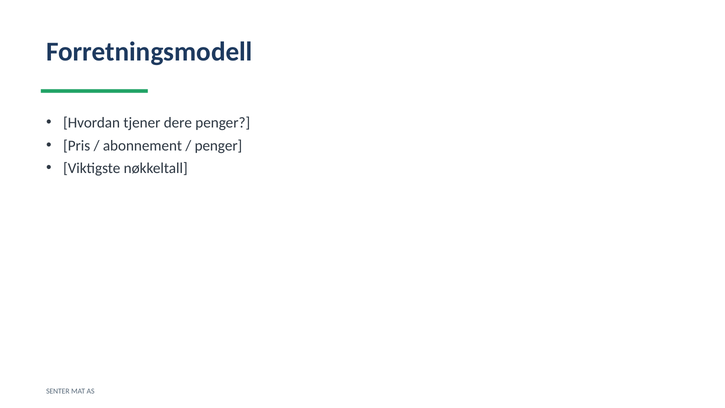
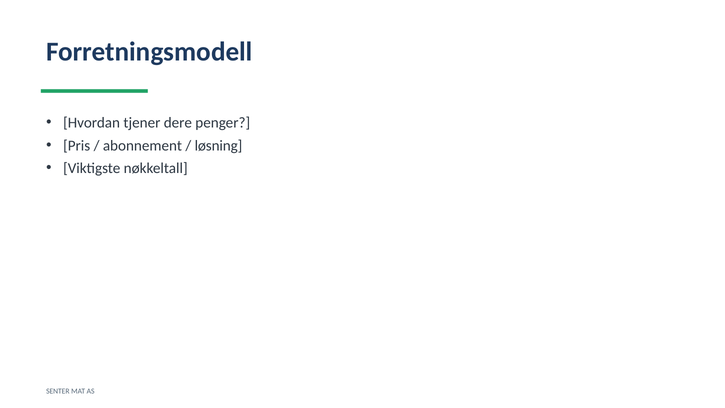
penger: penger -> løsning (218, 145)
